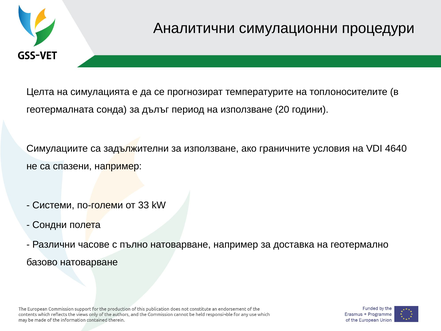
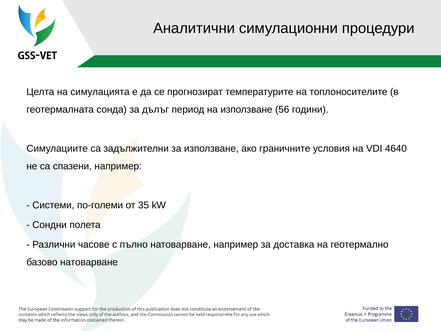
20: 20 -> 56 (282, 109)
33: 33 -> 35 (144, 205)
